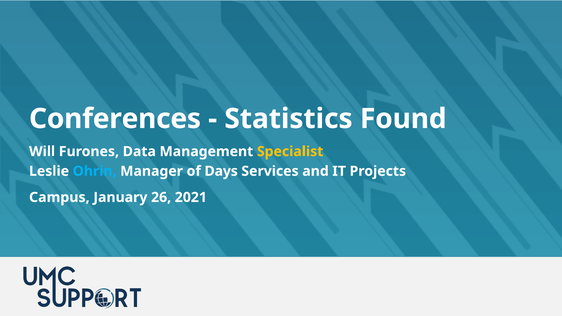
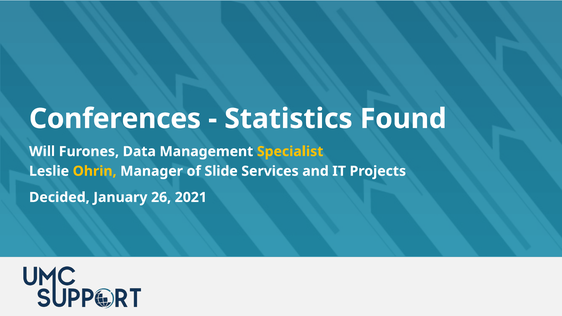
Ohrin colour: light blue -> yellow (95, 171)
Days: Days -> Slide (221, 171)
Campus: Campus -> Decided (59, 197)
